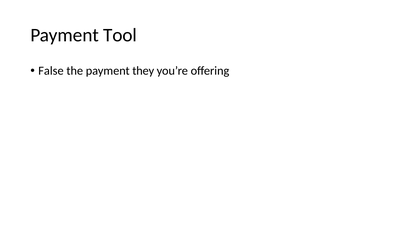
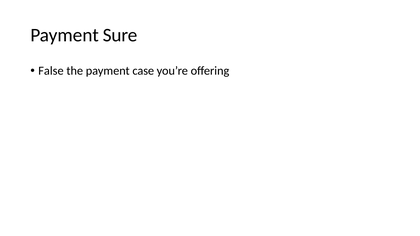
Tool: Tool -> Sure (120, 35)
they: they -> case (143, 71)
